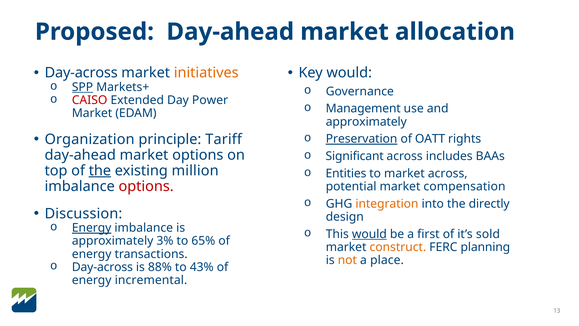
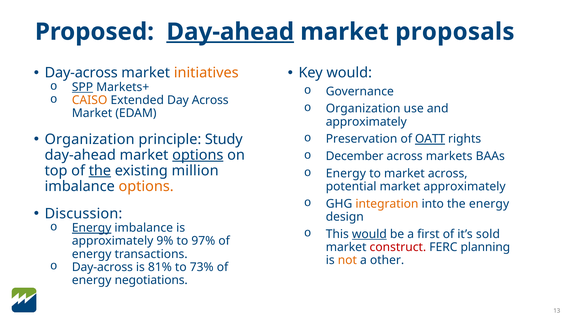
Day-ahead underline: none -> present (230, 32)
allocation: allocation -> proposals (455, 32)
CAISO colour: red -> orange (90, 100)
Day Power: Power -> Across (210, 100)
Management: Management -> Organization (363, 109)
Tariff: Tariff -> Study (224, 139)
Preservation underline: present -> none (362, 139)
OATT underline: none -> present (430, 139)
Significant: Significant -> December (355, 156)
includes: includes -> markets (449, 156)
options underline: none -> present (198, 155)
Entities: Entities -> Energy (346, 173)
options colour: red -> orange (146, 186)
market compensation: compensation -> approximately (465, 186)
the directly: directly -> energy (489, 204)
3%: 3% -> 9% (165, 241)
65%: 65% -> 97% (203, 241)
construct colour: orange -> red (398, 247)
place: place -> other (387, 260)
88%: 88% -> 81% (160, 267)
43%: 43% -> 73% (202, 267)
incremental: incremental -> negotiations (151, 280)
